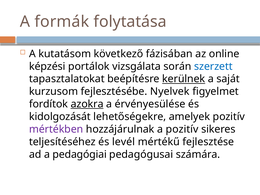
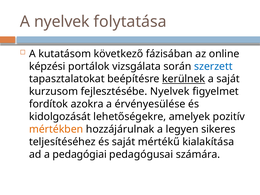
A formák: formák -> nyelvek (62, 22)
azokra underline: present -> none (87, 104)
mértékben colour: purple -> orange (56, 129)
a pozitív: pozitív -> legyen (182, 129)
és levél: levél -> saját (124, 142)
fejlesztése: fejlesztése -> kialakítása (208, 142)
